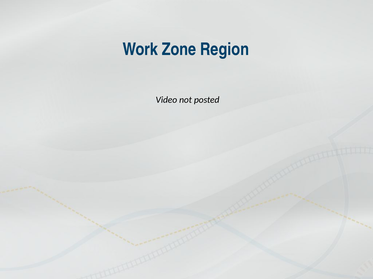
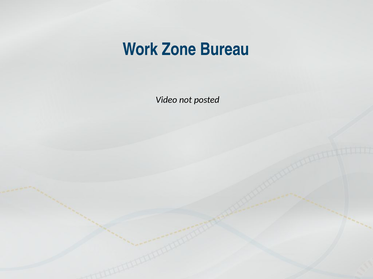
Region: Region -> Bureau (225, 49)
